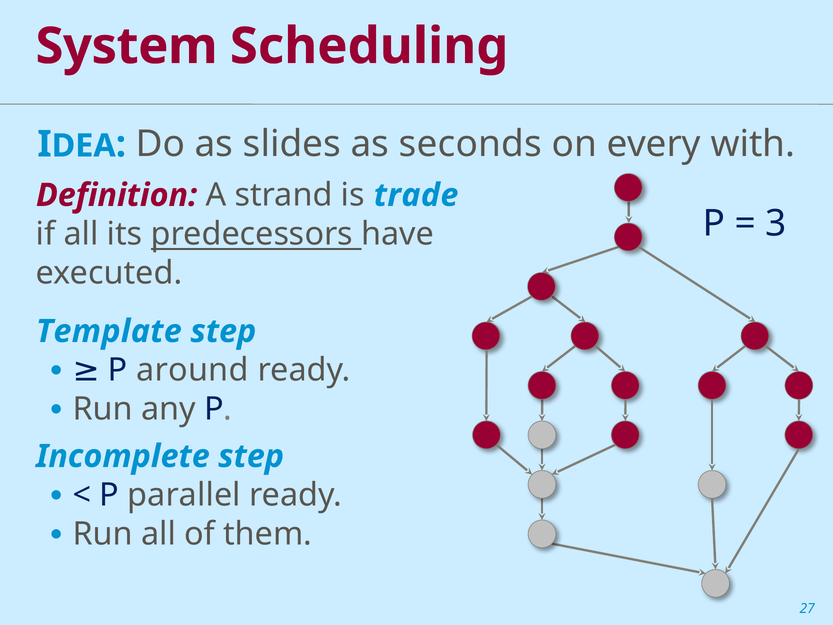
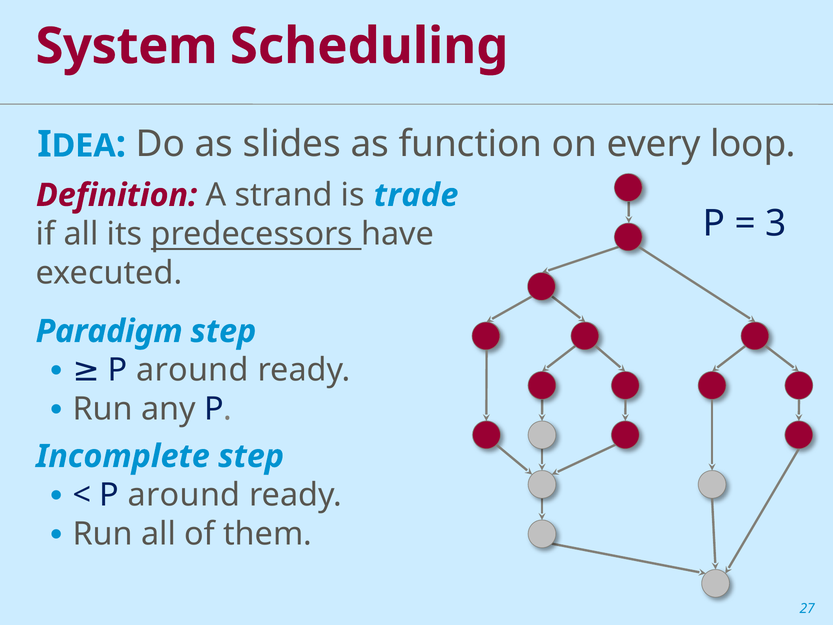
seconds: seconds -> function (471, 144)
with: with -> loop (753, 144)
Template: Template -> Paradigm (109, 331)
parallel: parallel -> around (184, 495)
